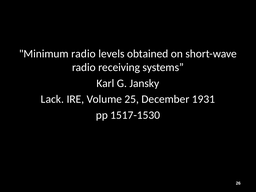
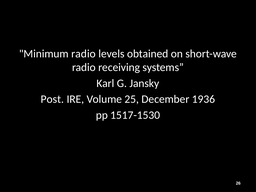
Lack: Lack -> Post (52, 99)
1931: 1931 -> 1936 (203, 99)
